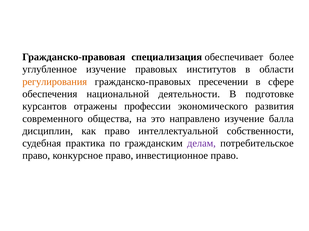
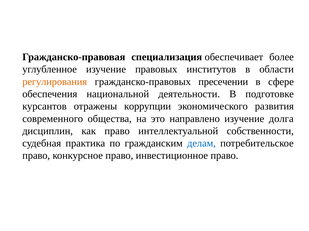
профессии: профессии -> коррупции (148, 107)
балла: балла -> долга (281, 119)
делам colour: purple -> blue (201, 144)
